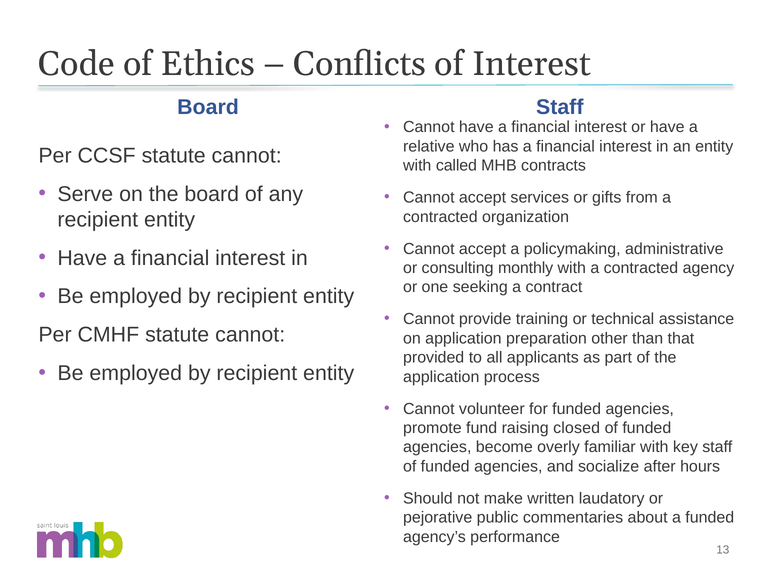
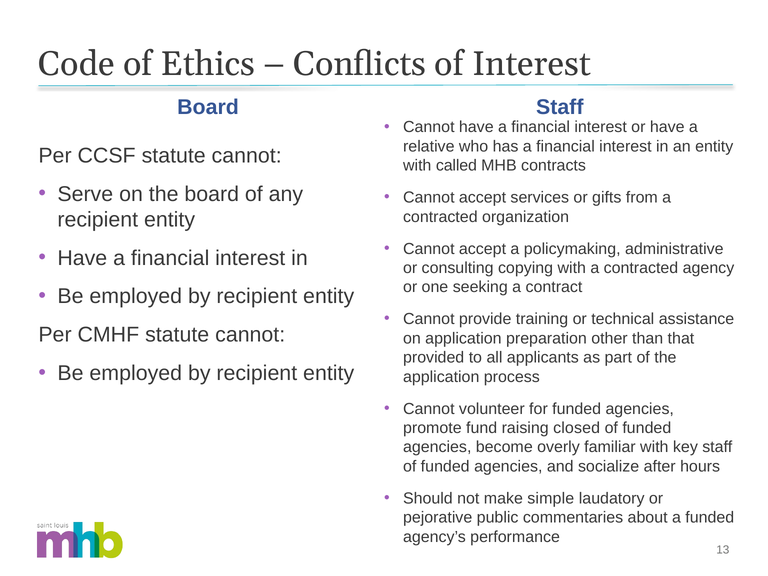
monthly: monthly -> copying (526, 268)
written: written -> simple (551, 498)
